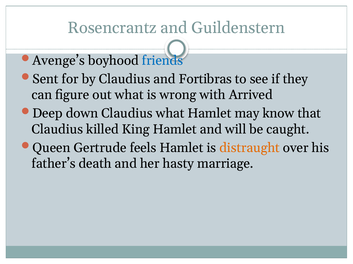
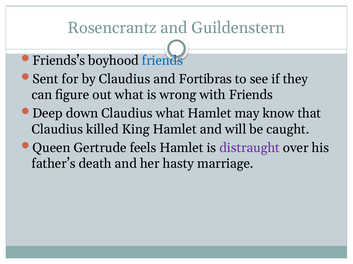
Avenge’s: Avenge’s -> Friends’s (59, 61)
with Arrived: Arrived -> Friends (251, 95)
distraught colour: orange -> purple (250, 148)
